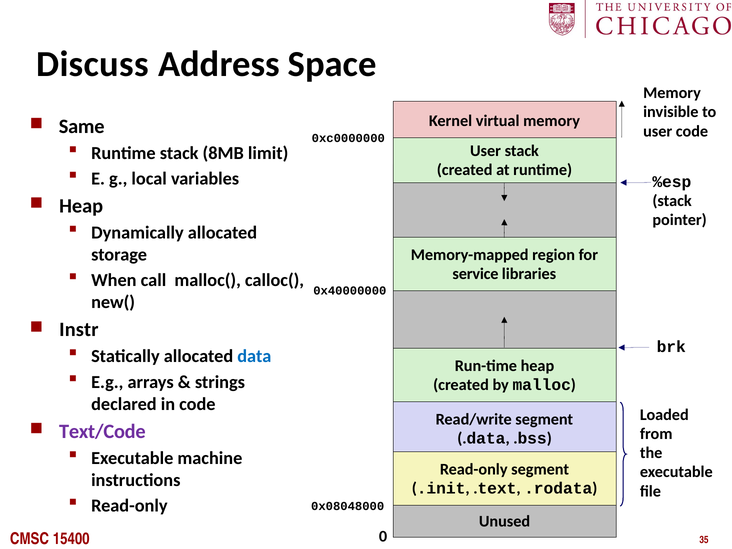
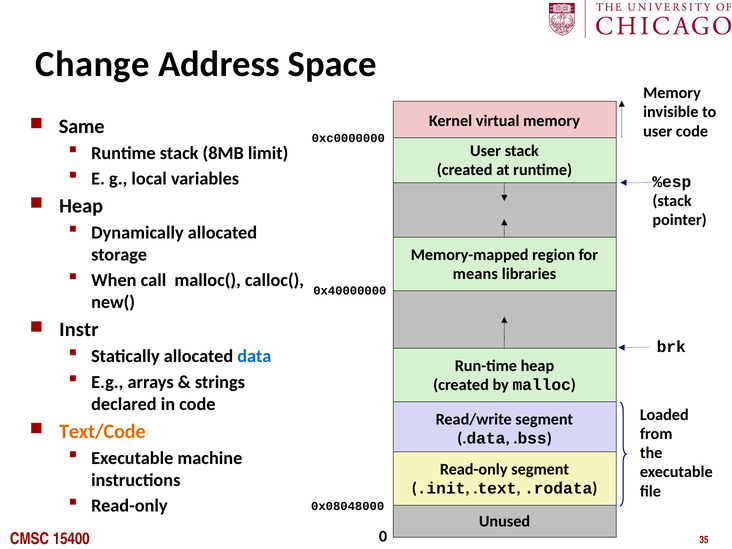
Discuss: Discuss -> Change (93, 64)
service: service -> means (475, 274)
Text/Code colour: purple -> orange (102, 431)
